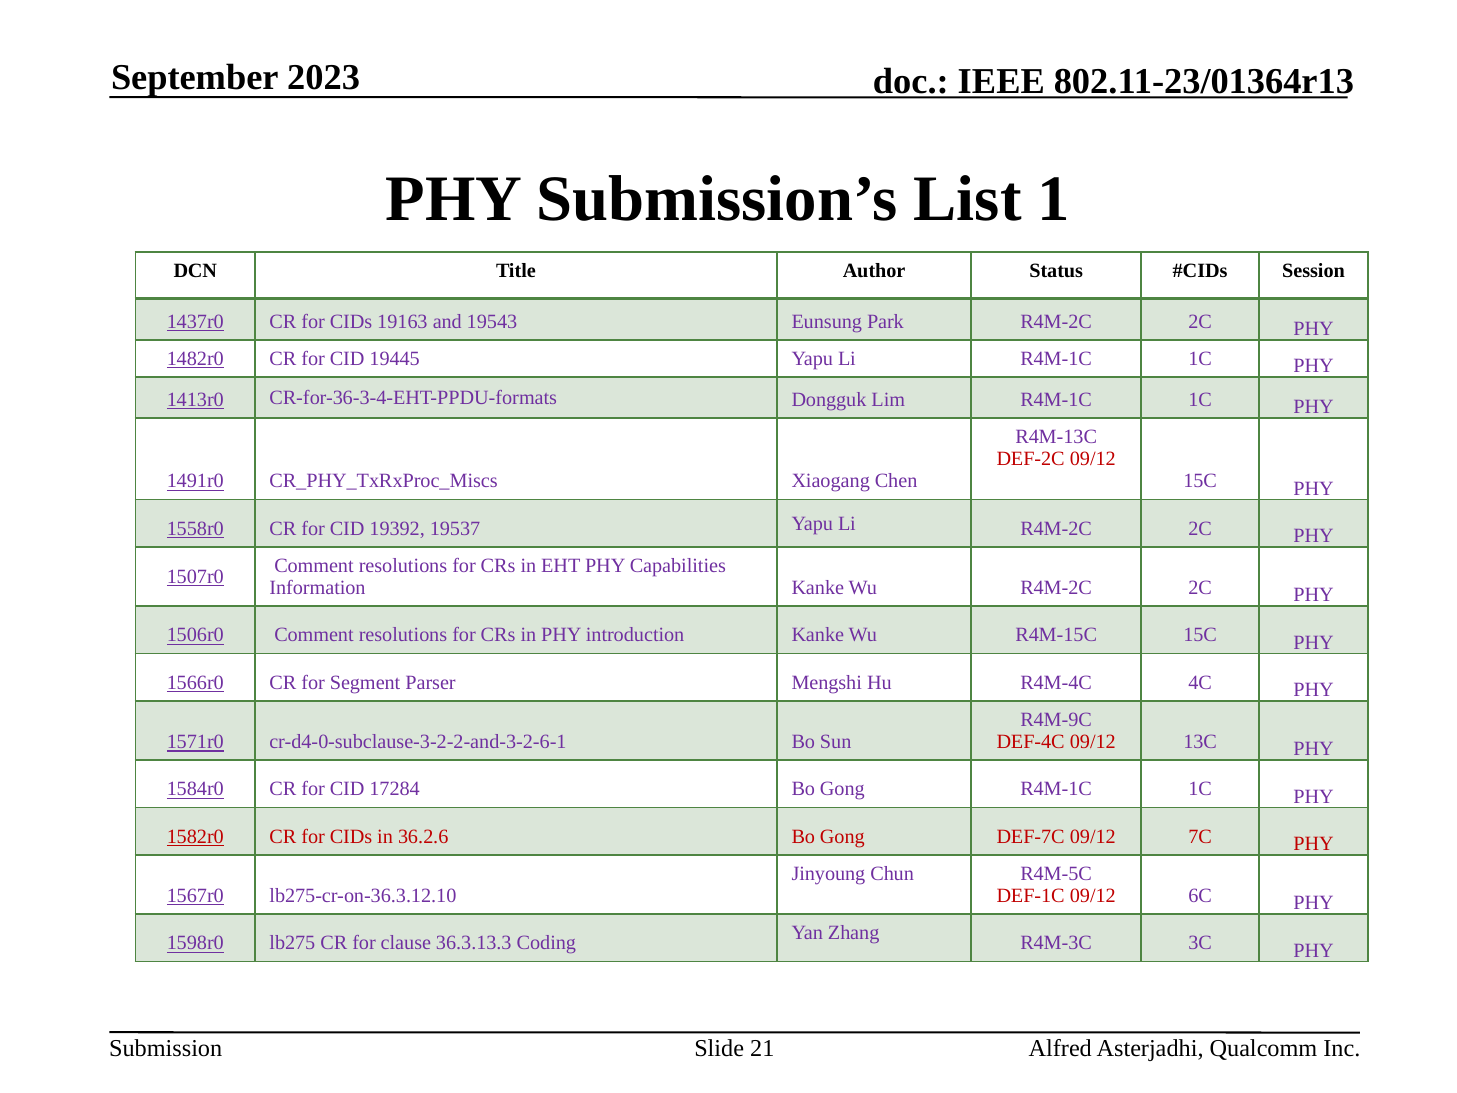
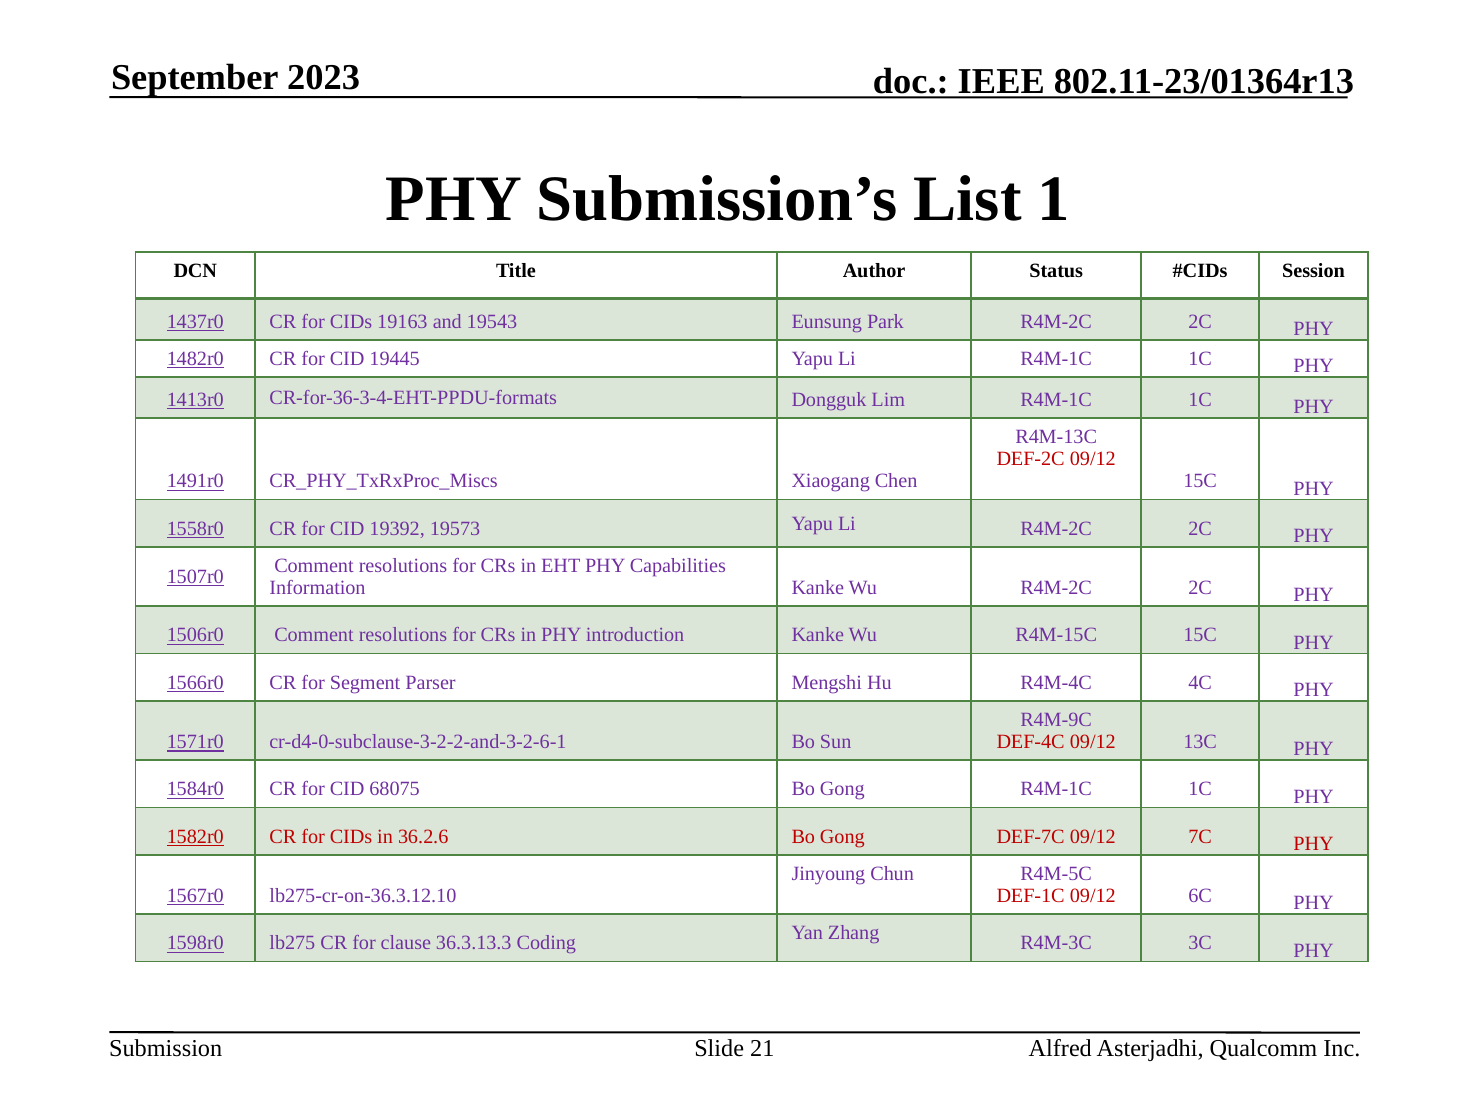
19537: 19537 -> 19573 (455, 529)
17284: 17284 -> 68075 (395, 789)
